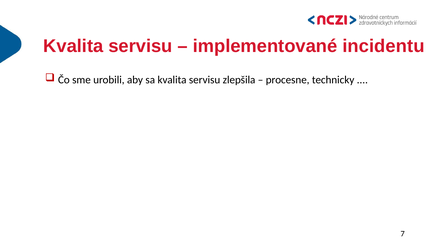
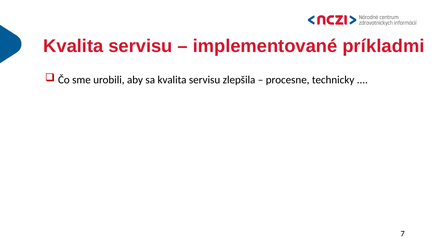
incidentu: incidentu -> príkladmi (383, 46)
